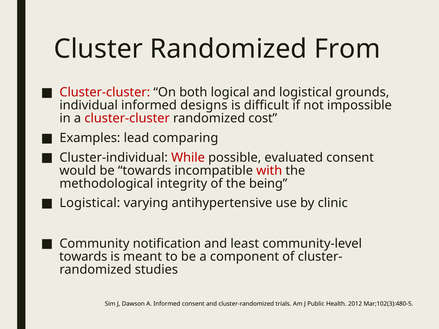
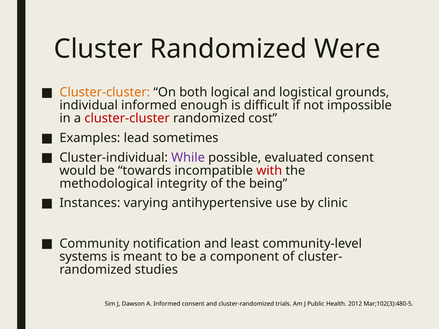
From: From -> Were (347, 49)
Cluster-cluster colour: red -> orange (105, 93)
designs: designs -> enough (204, 106)
comparing: comparing -> sometimes (185, 138)
While colour: red -> purple (188, 158)
Logistical: Logistical -> Instances (90, 203)
towards: towards -> systems (83, 257)
